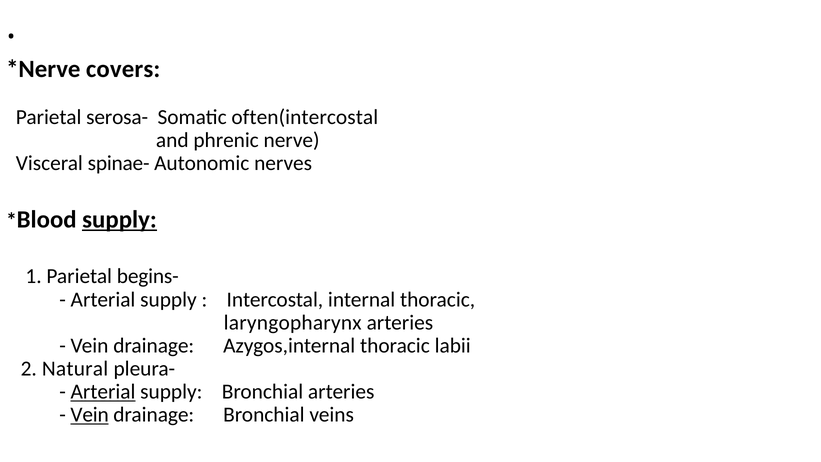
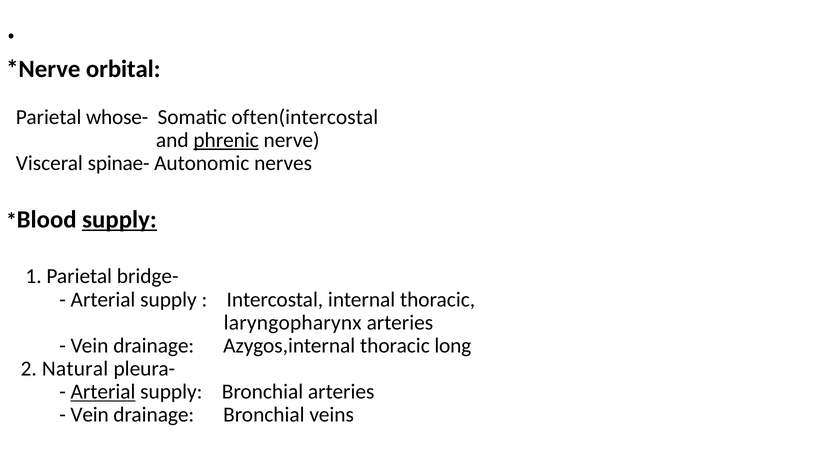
covers: covers -> orbital (123, 69)
serosa-: serosa- -> whose- (117, 117)
phrenic underline: none -> present (226, 140)
begins-: begins- -> bridge- (148, 276)
labii: labii -> long (453, 345)
Vein underline: present -> none (90, 415)
